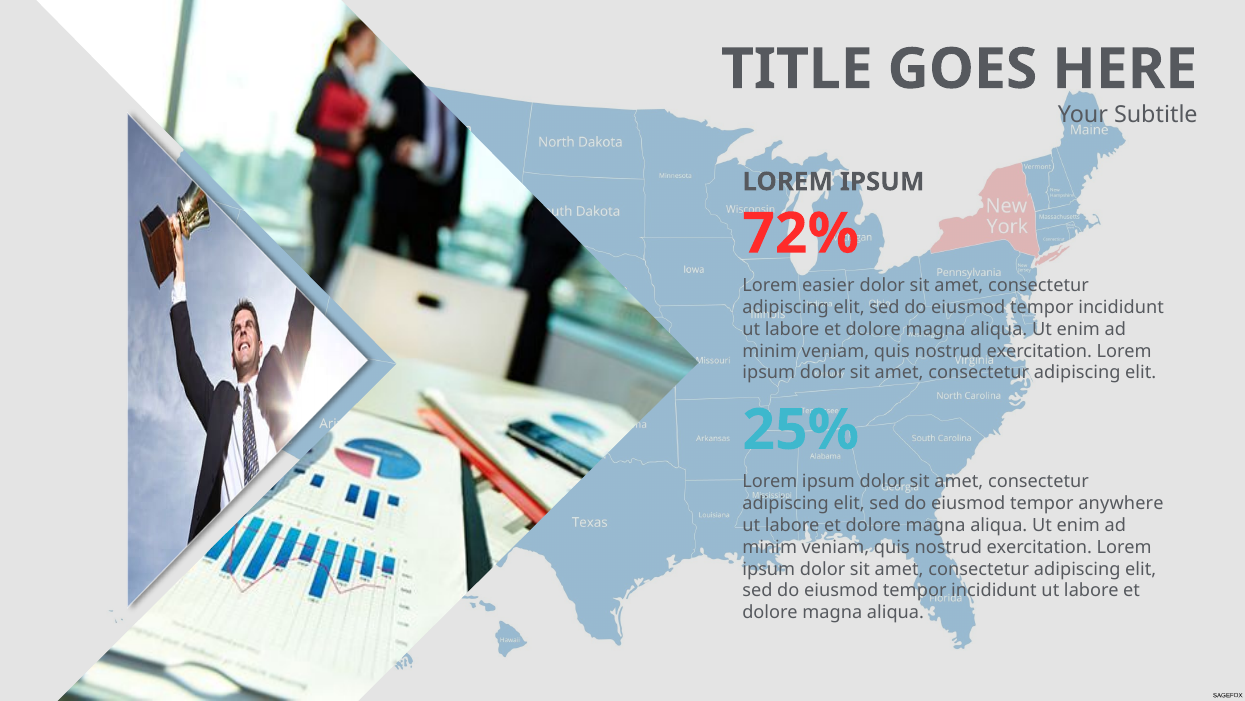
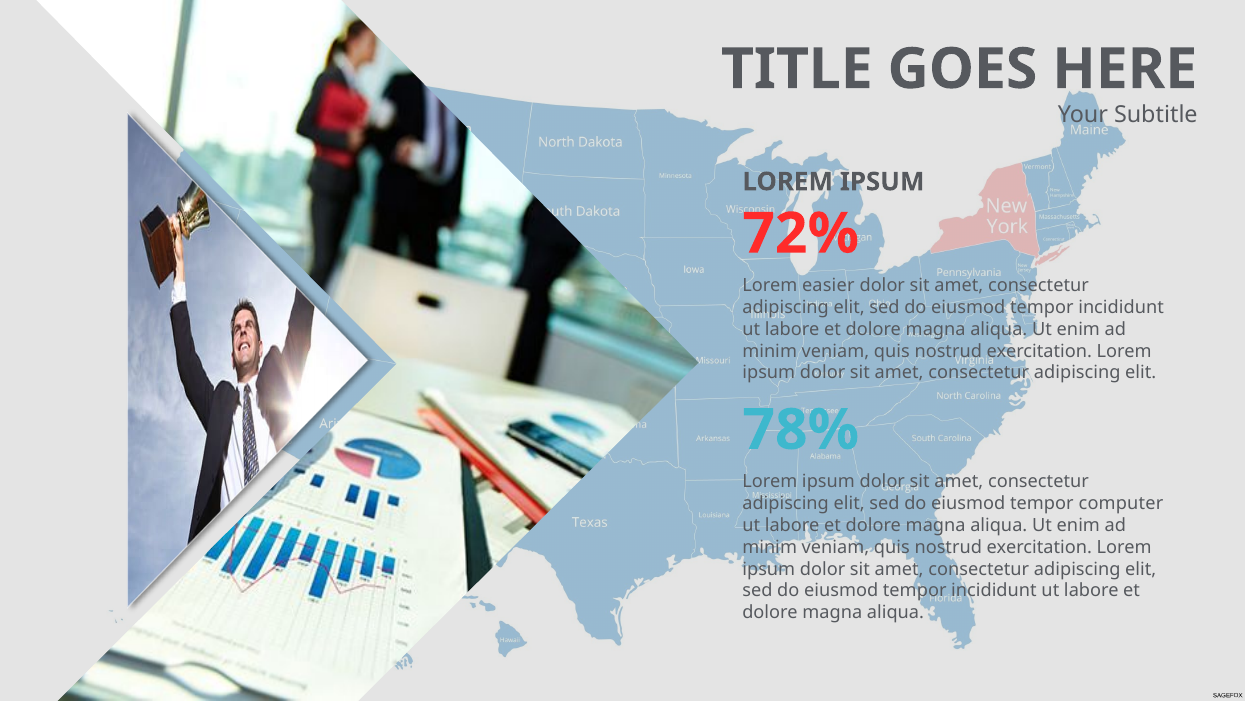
25%: 25% -> 78% (801, 430)
anywhere: anywhere -> computer (1121, 503)
